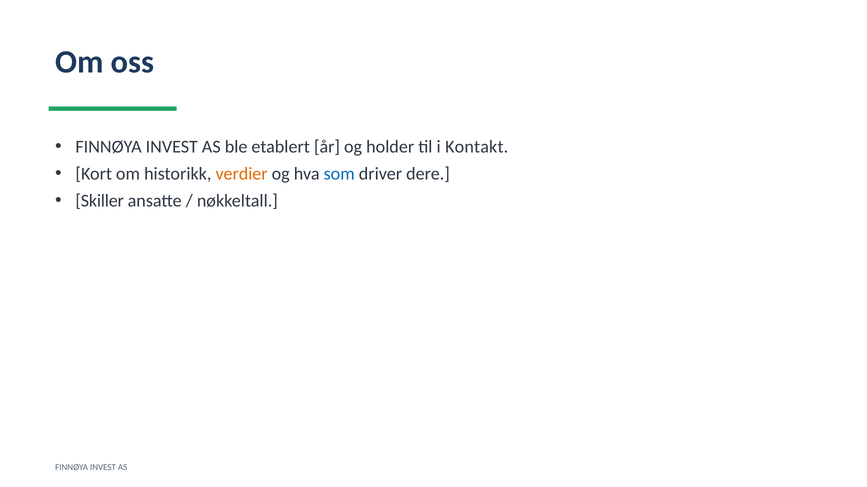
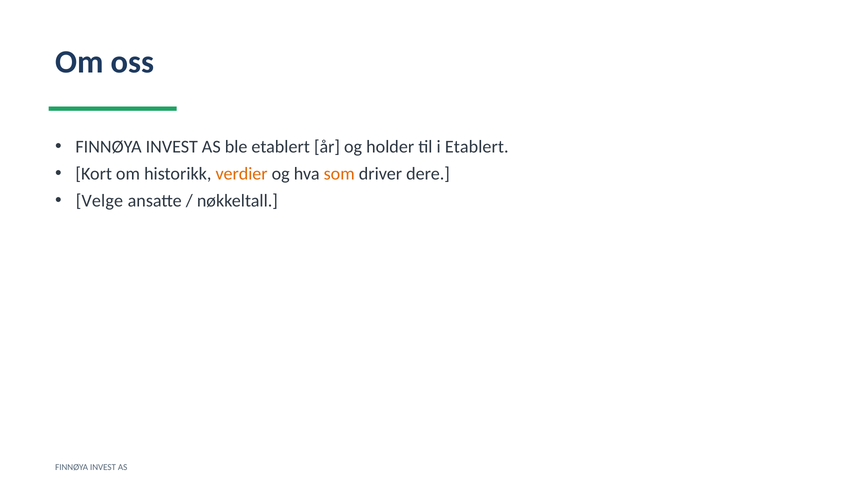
i Kontakt: Kontakt -> Etablert (477, 147)
som colour: blue -> orange (339, 174)
Skiller: Skiller -> Velge (99, 201)
